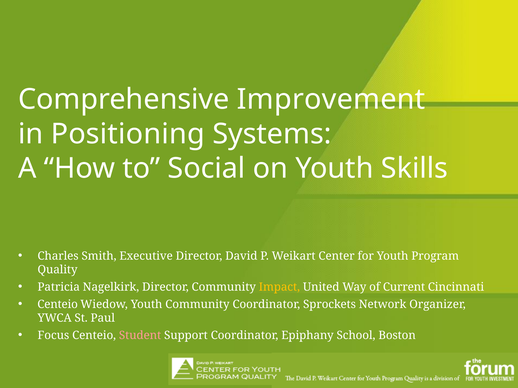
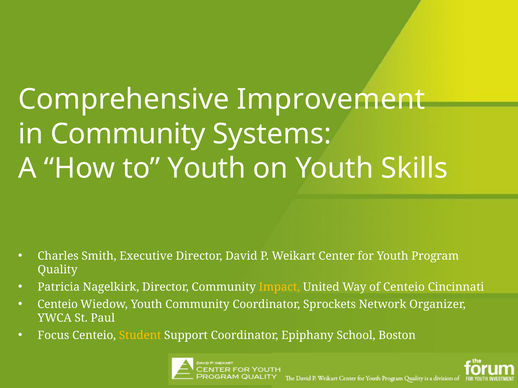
in Positioning: Positioning -> Community (128, 134)
to Social: Social -> Youth (207, 169)
of Current: Current -> Centeio (404, 287)
Student colour: pink -> yellow (140, 336)
